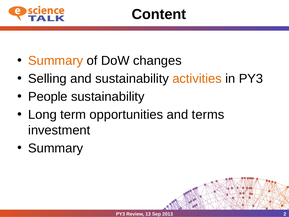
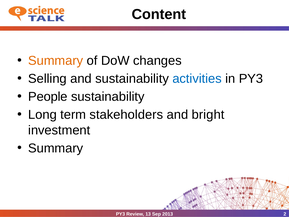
activities colour: orange -> blue (197, 79)
opportunities: opportunities -> stakeholders (126, 115)
terms: terms -> bright (208, 115)
